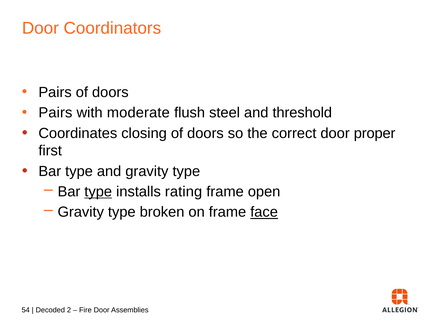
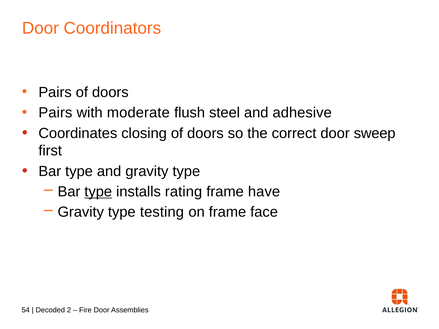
threshold: threshold -> adhesive (302, 113)
proper: proper -> sweep (375, 133)
open: open -> have (264, 192)
broken: broken -> testing (162, 212)
face underline: present -> none (264, 212)
